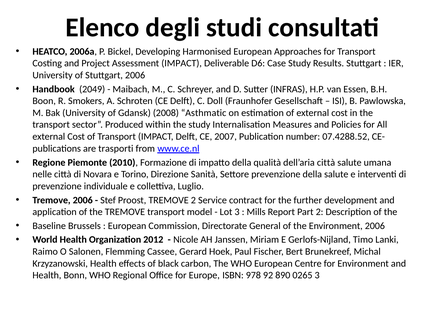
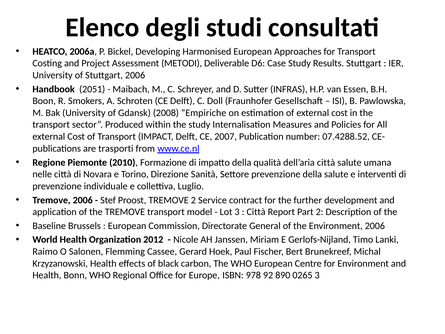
Assessment IMPACT: IMPACT -> METODI (182, 63)
2049: 2049 -> 2051 (92, 89)
Asthmatic: Asthmatic -> Empiriche (204, 113)
Mills: Mills -> Città (256, 212)
